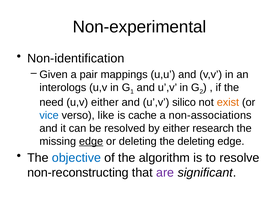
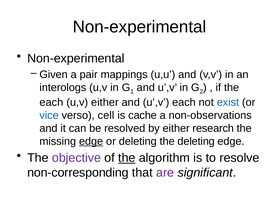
Non-identification: Non-identification -> Non-experimental (76, 59)
need: need -> each (51, 102)
u’,v silico: silico -> each (184, 102)
exist colour: orange -> blue (228, 102)
like: like -> cell (106, 115)
non-associations: non-associations -> non-observations (210, 115)
objective colour: blue -> purple (76, 158)
the underline: none -> present (127, 158)
non-reconstructing: non-reconstructing -> non-corresponding (78, 173)
